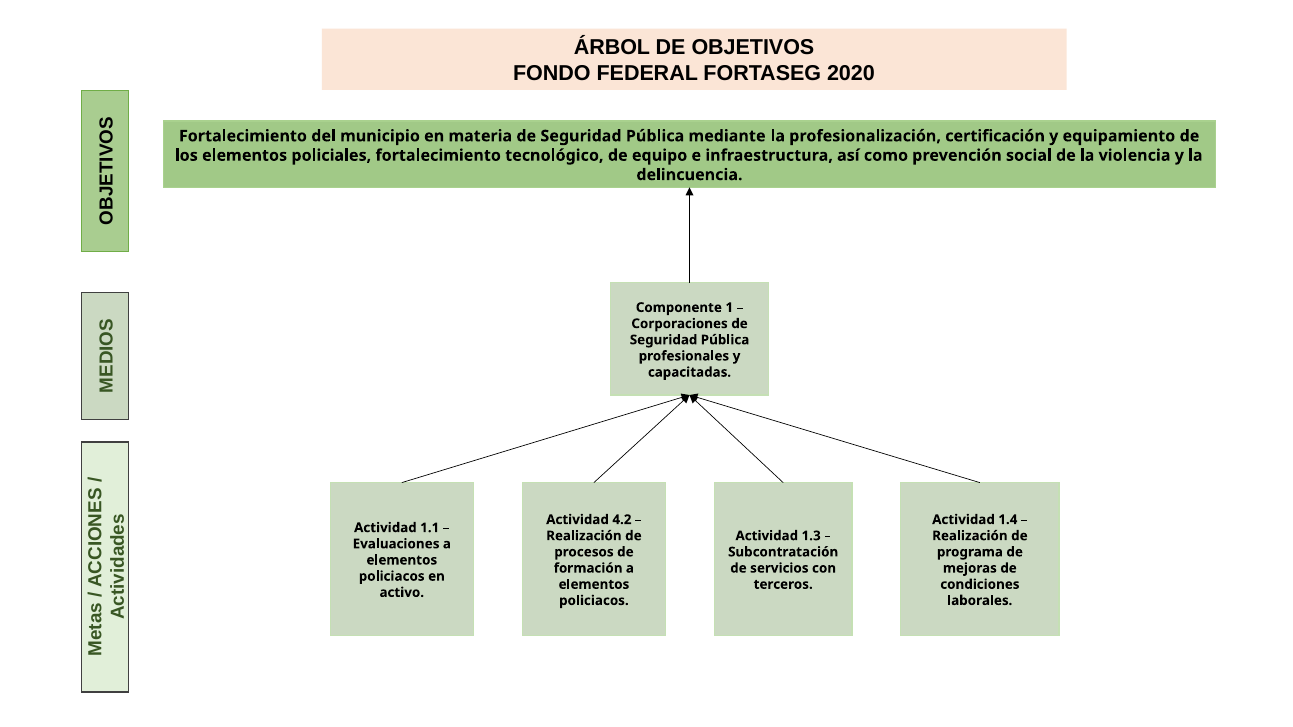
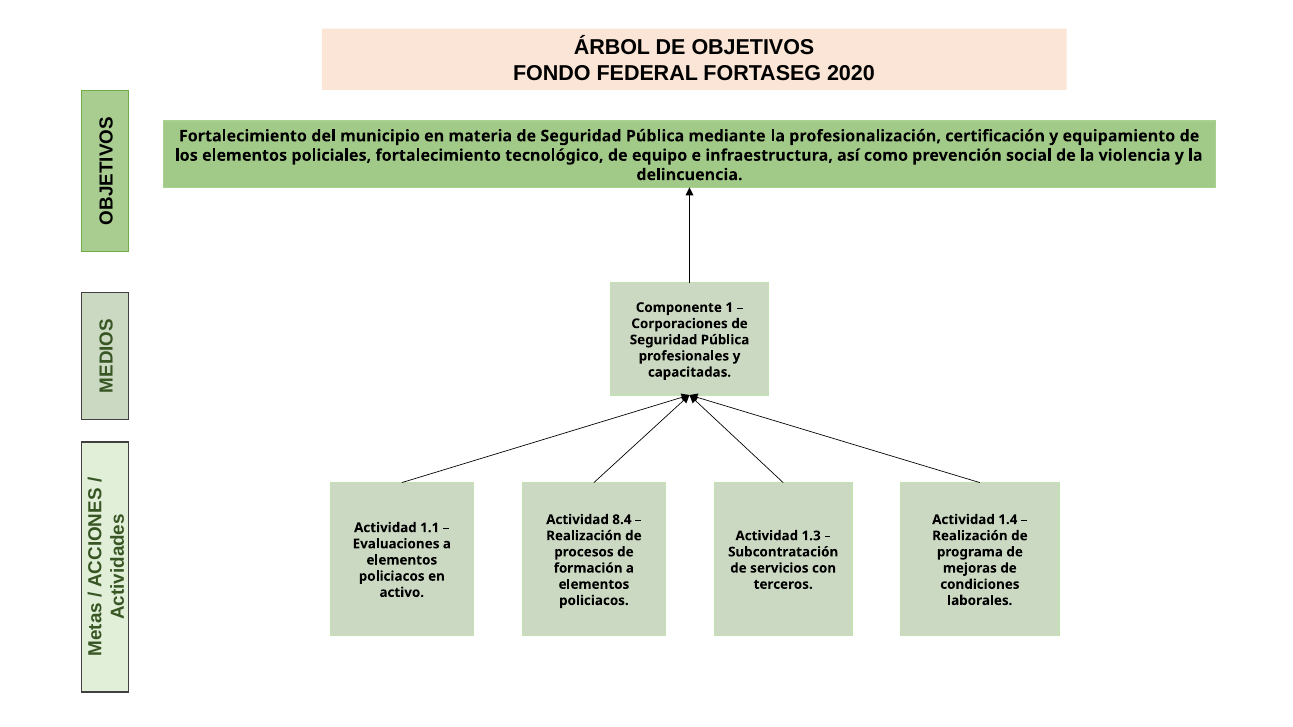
4.2: 4.2 -> 8.4 (622, 520)
